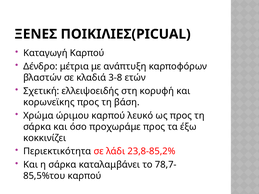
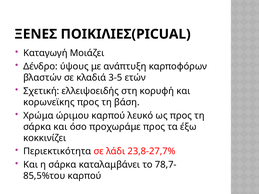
Kαταγωγή Καρπού: Καρπού -> Μοιάζει (87, 53)
μέτρια: μέτρια -> ύψους (74, 67)
3-8: 3-8 -> 3-5 (115, 78)
23,8-85,2%: 23,8-85,2% -> 23,8-27,7% (152, 152)
